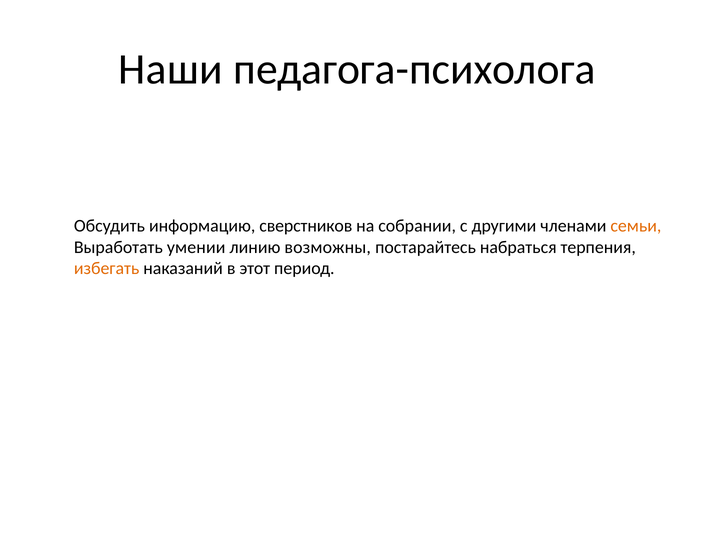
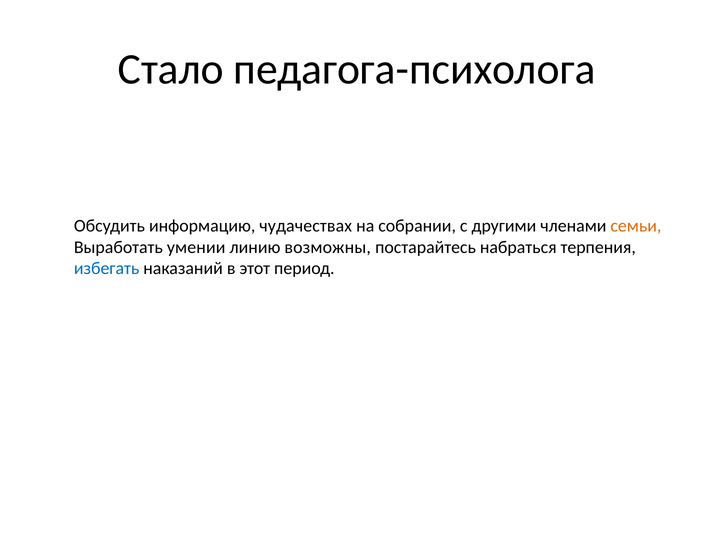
Наши: Наши -> Стало (171, 69)
сверстников: сверстников -> чудачествах (306, 226)
избегать colour: orange -> blue (107, 268)
